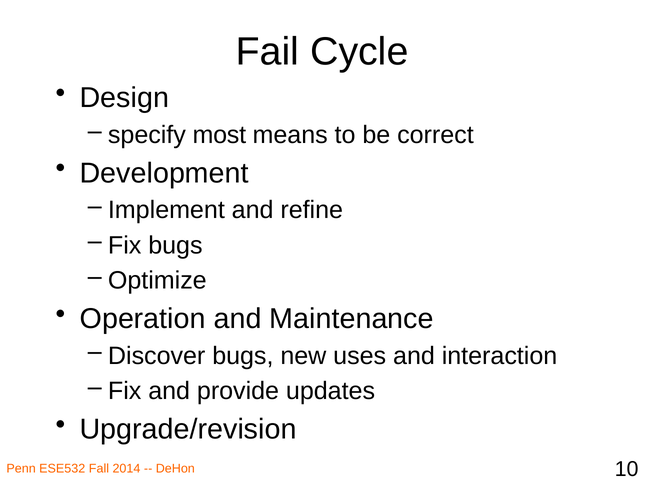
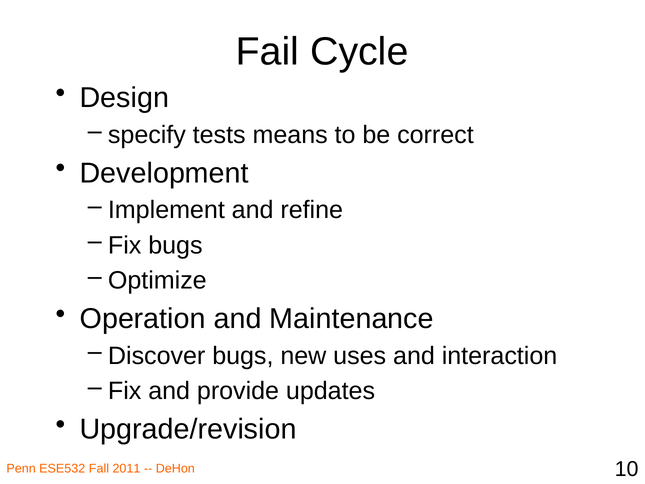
most: most -> tests (219, 135)
2014: 2014 -> 2011 (126, 469)
